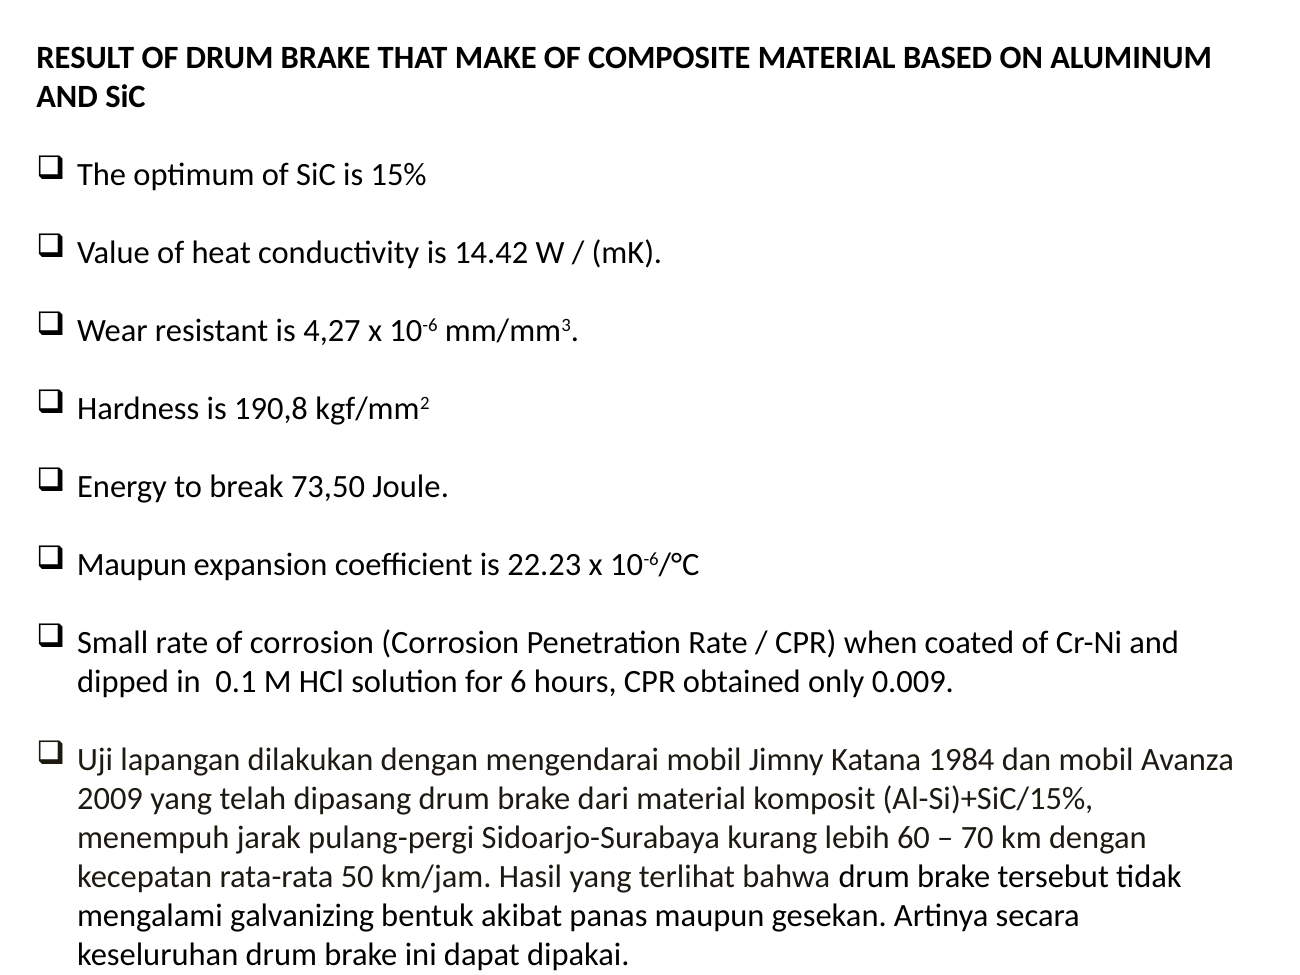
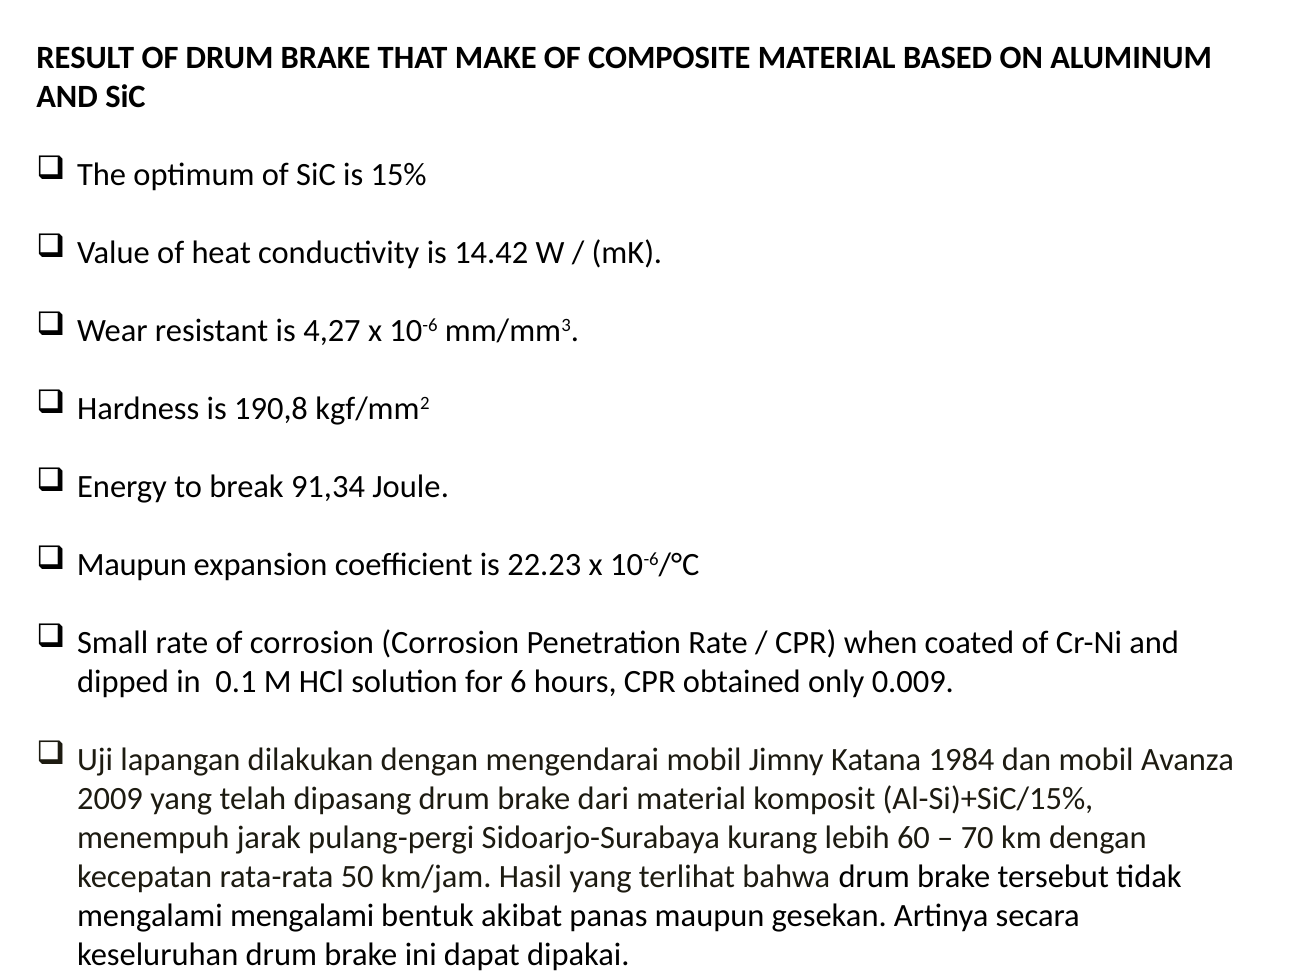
73,50: 73,50 -> 91,34 (328, 486)
mengalami galvanizing: galvanizing -> mengalami (302, 915)
